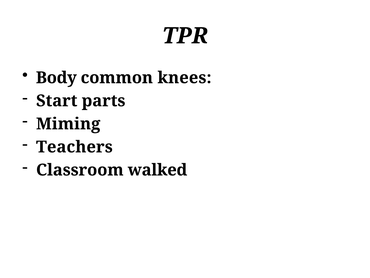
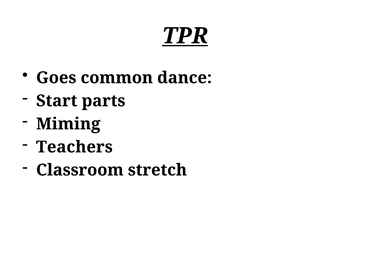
TPR underline: none -> present (185, 36)
Body: Body -> Goes (56, 78)
knees: knees -> dance (185, 78)
walked: walked -> stretch (157, 170)
